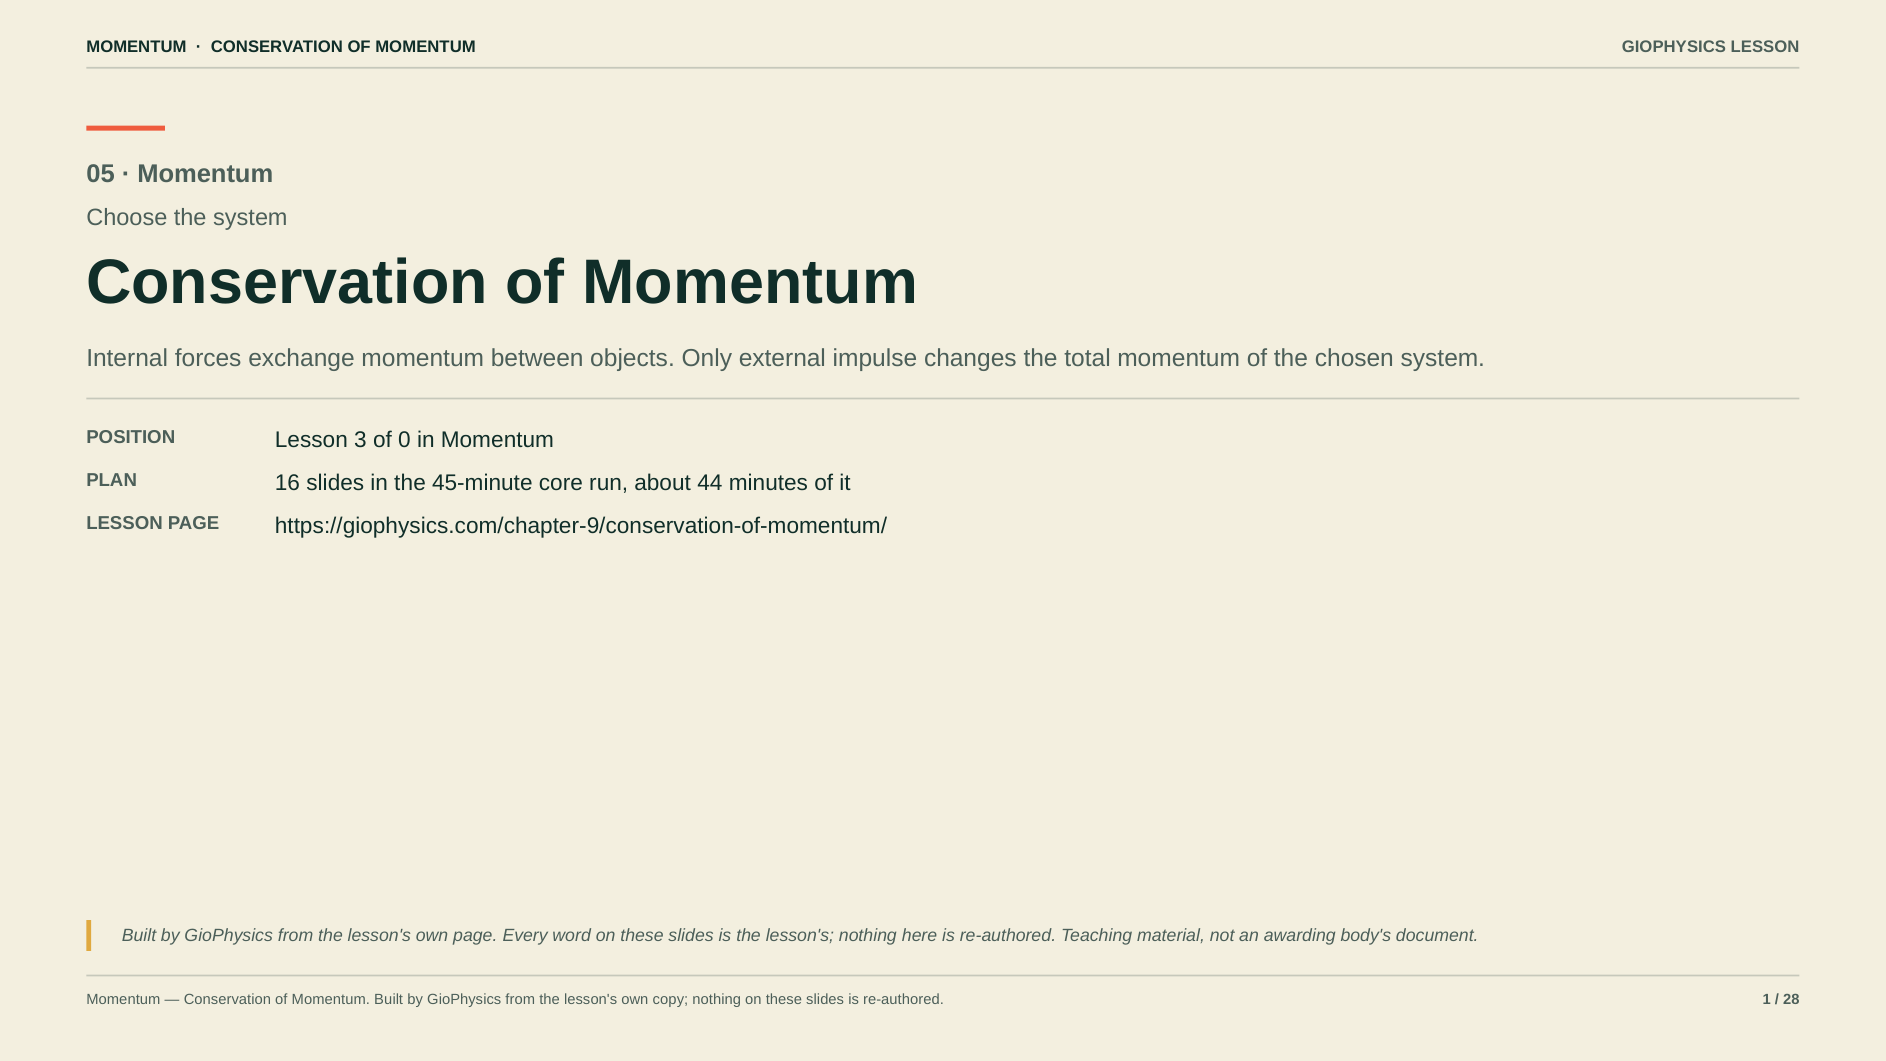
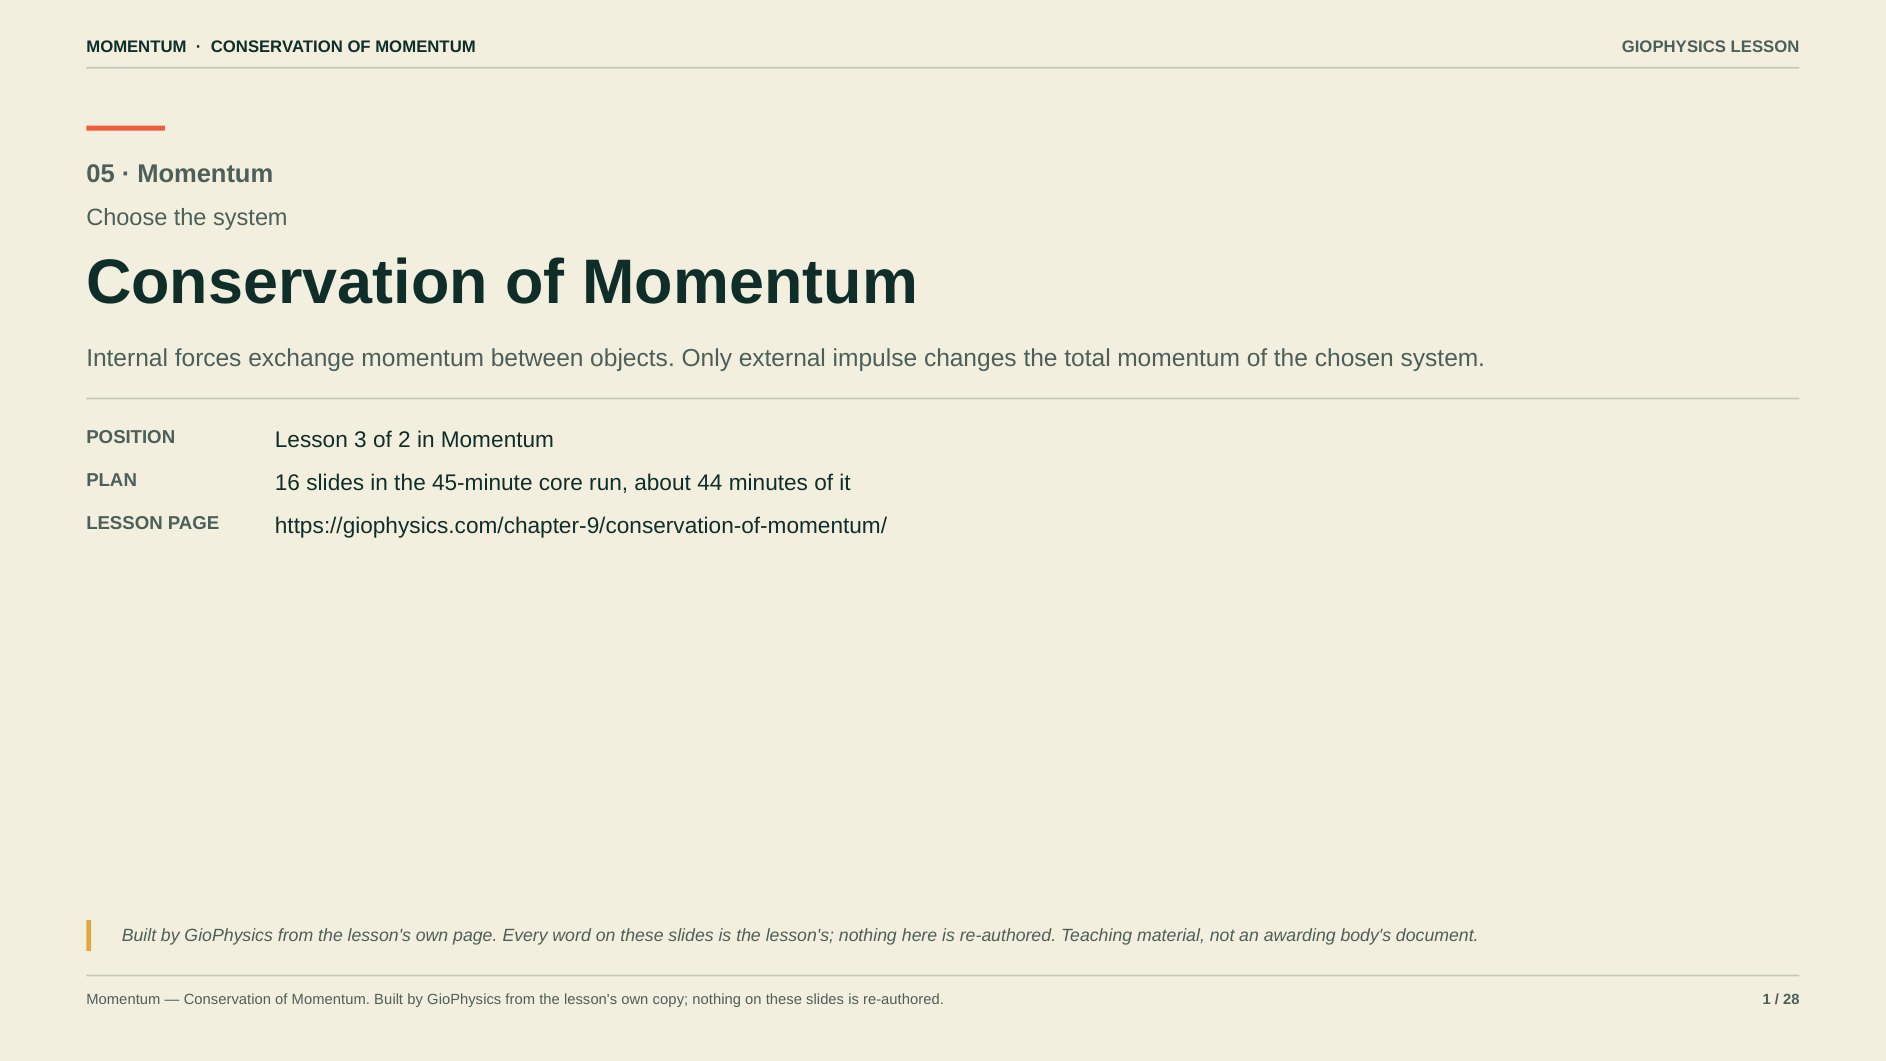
0: 0 -> 2 (405, 440)
